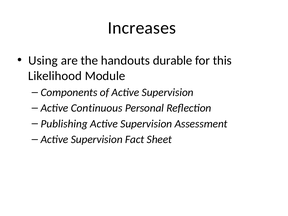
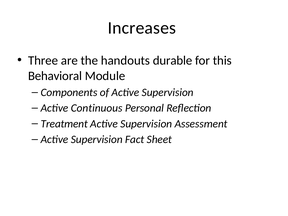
Using: Using -> Three (43, 60)
Likelihood: Likelihood -> Behavioral (55, 76)
Publishing: Publishing -> Treatment (64, 124)
